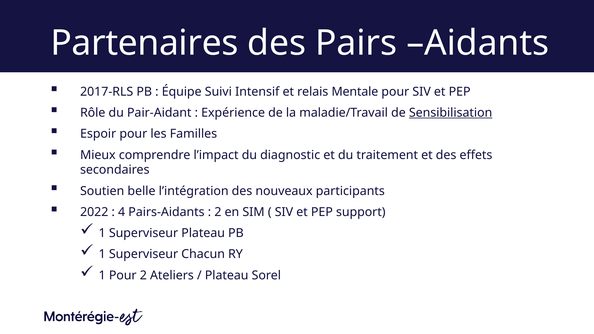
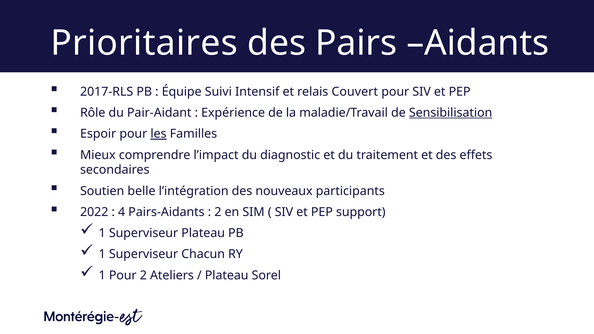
Partenaires: Partenaires -> Prioritaires (144, 43)
Mentale: Mentale -> Couvert (355, 92)
les underline: none -> present (159, 134)
